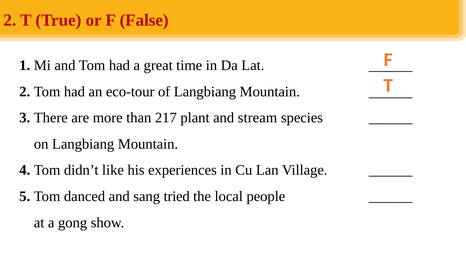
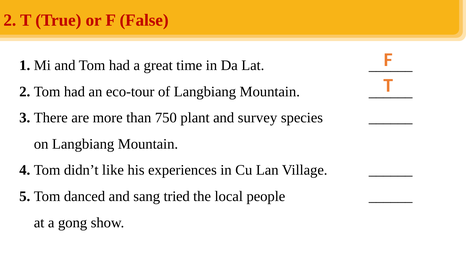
217: 217 -> 750 (166, 118)
stream: stream -> survey (258, 118)
